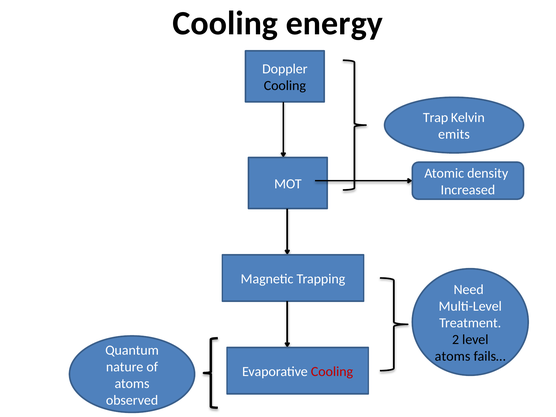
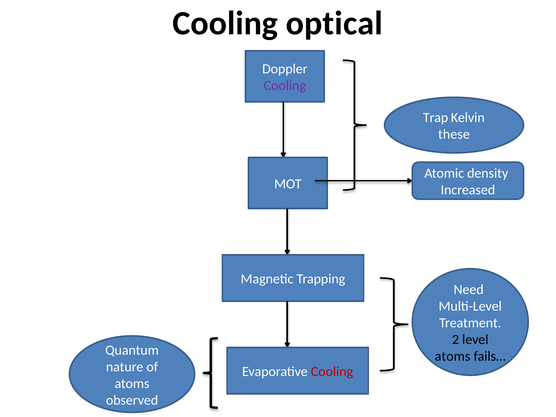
energy: energy -> optical (334, 23)
Cooling colour: black -> purple (285, 86)
emits: emits -> these (454, 134)
